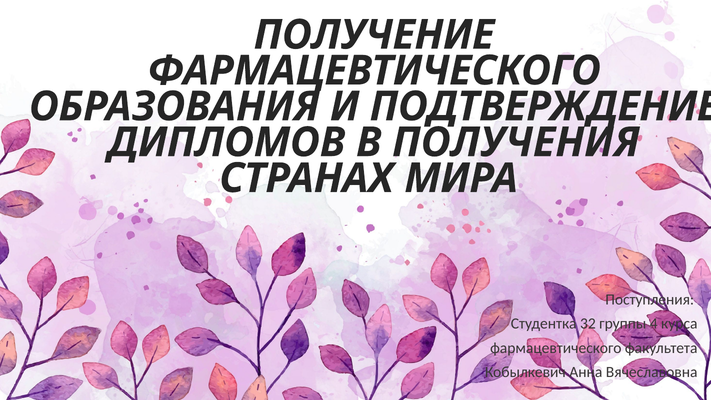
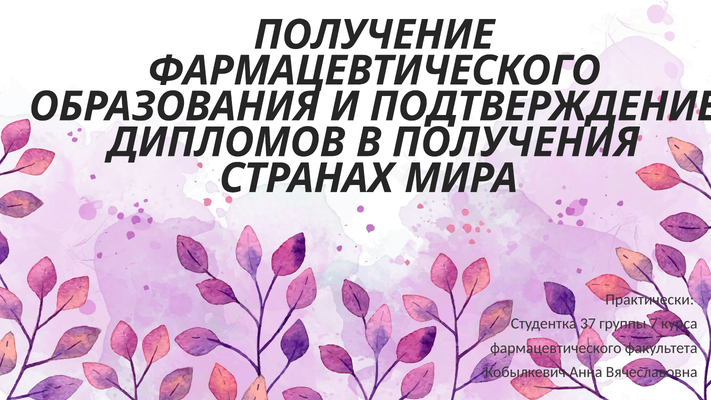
Поступления: Поступления -> Практически (650, 300)
32: 32 -> 37 (588, 324)
4: 4 -> 7 (654, 324)
